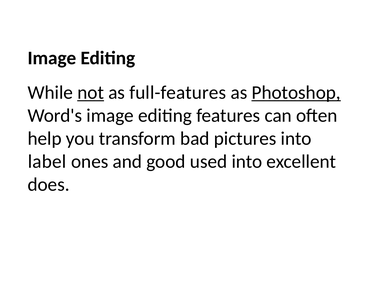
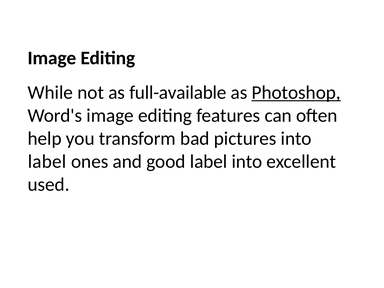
not underline: present -> none (91, 92)
full-features: full-features -> full-available (178, 92)
good used: used -> label (209, 162)
does: does -> used (49, 185)
